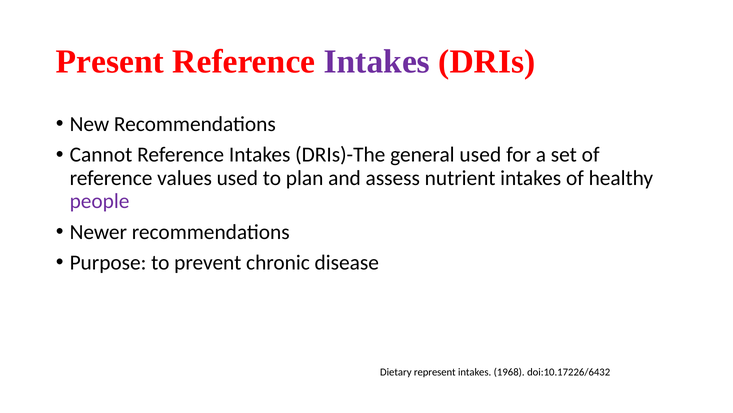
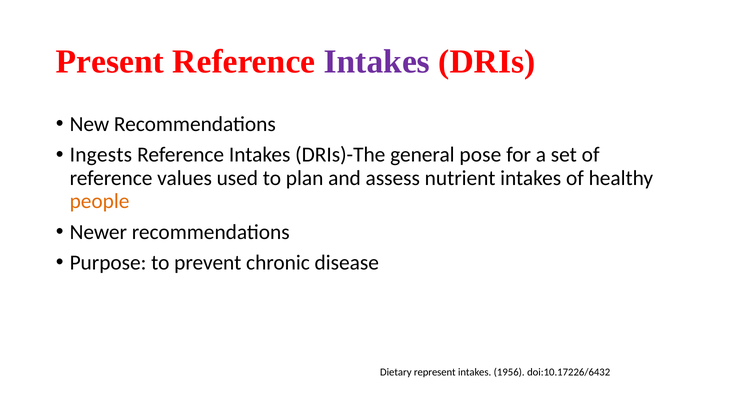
Cannot: Cannot -> Ingests (101, 155)
general used: used -> pose (480, 155)
people colour: purple -> orange (100, 201)
1968: 1968 -> 1956 (509, 372)
